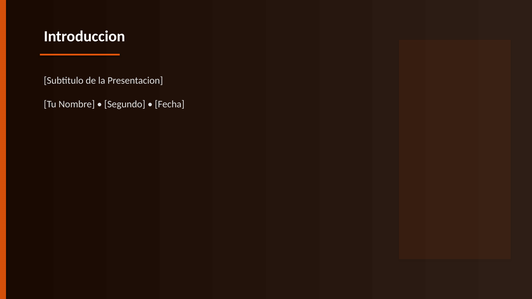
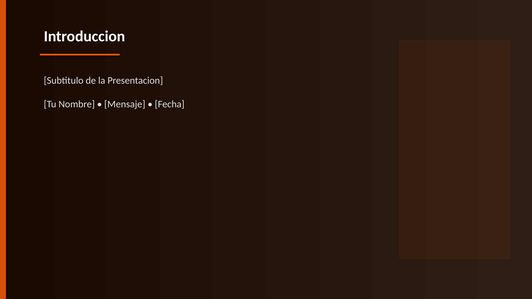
Segundo: Segundo -> Mensaje (125, 104)
